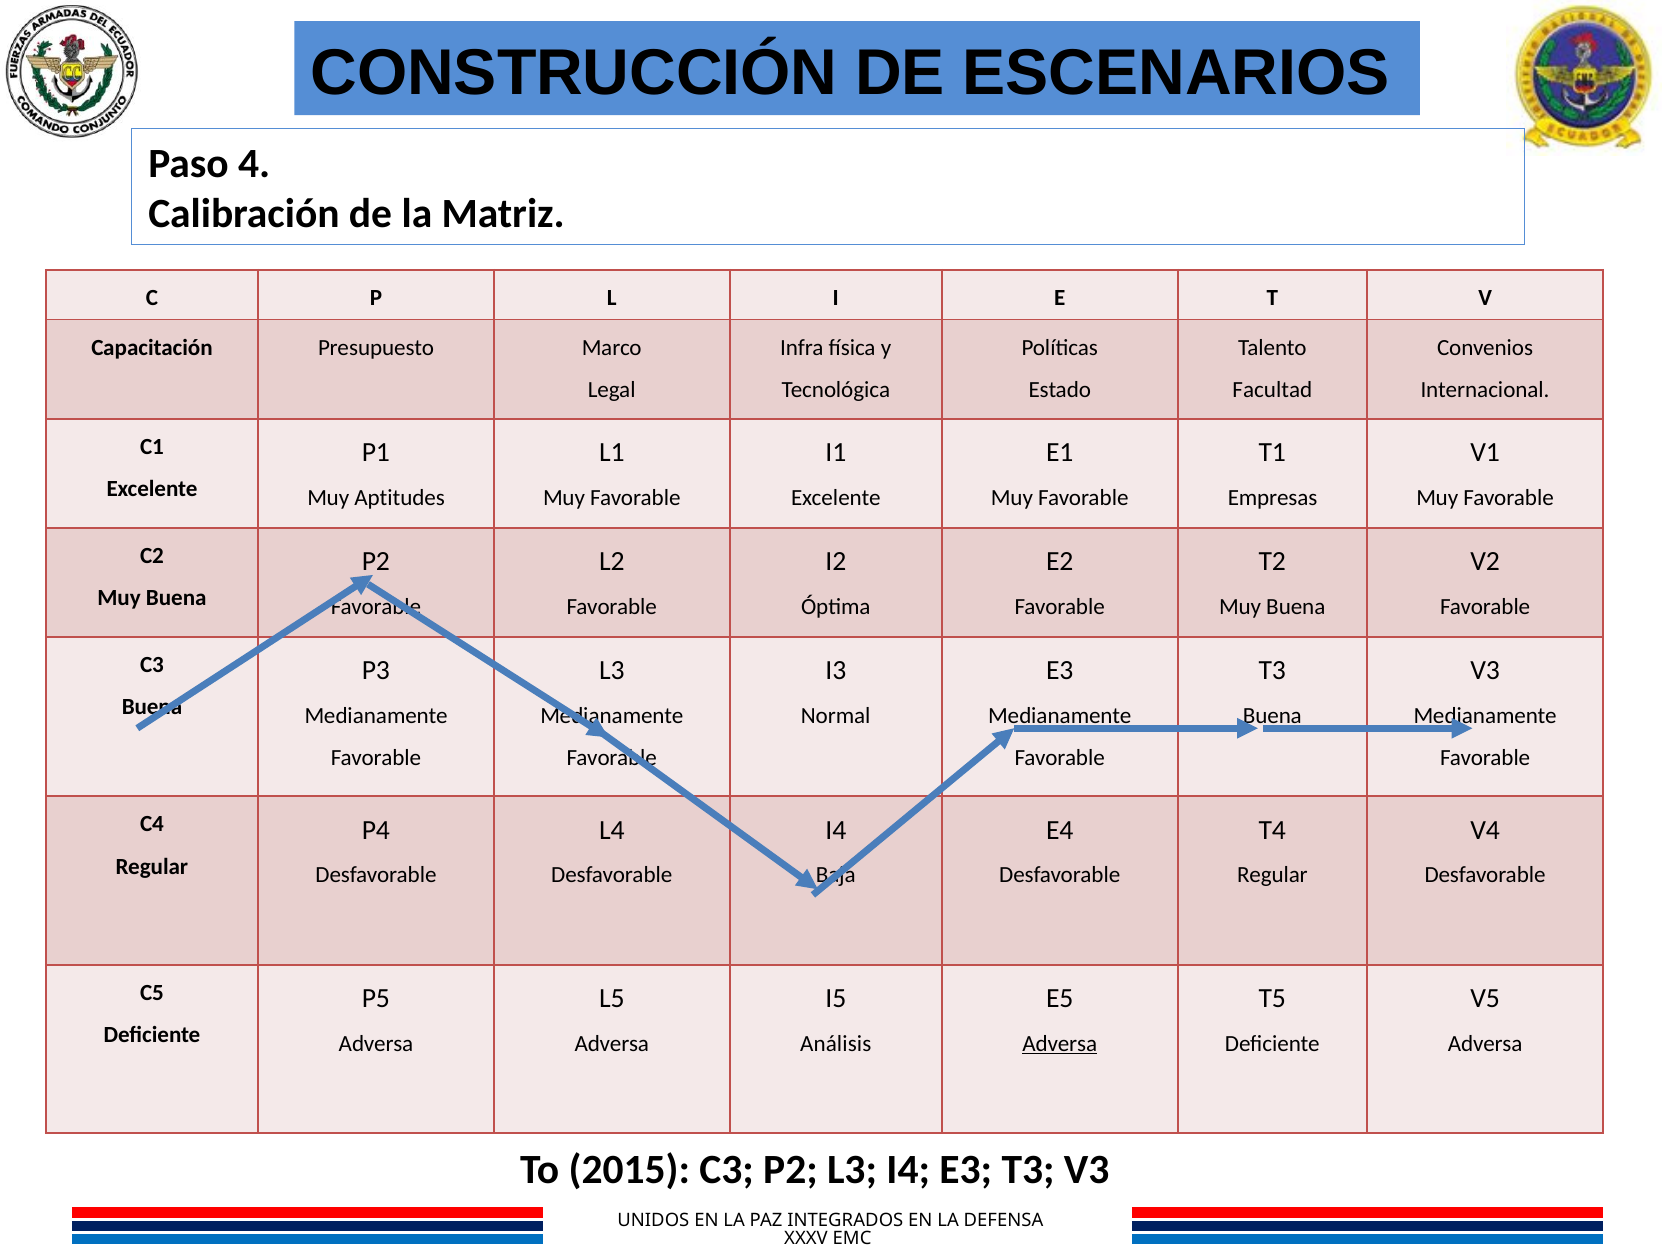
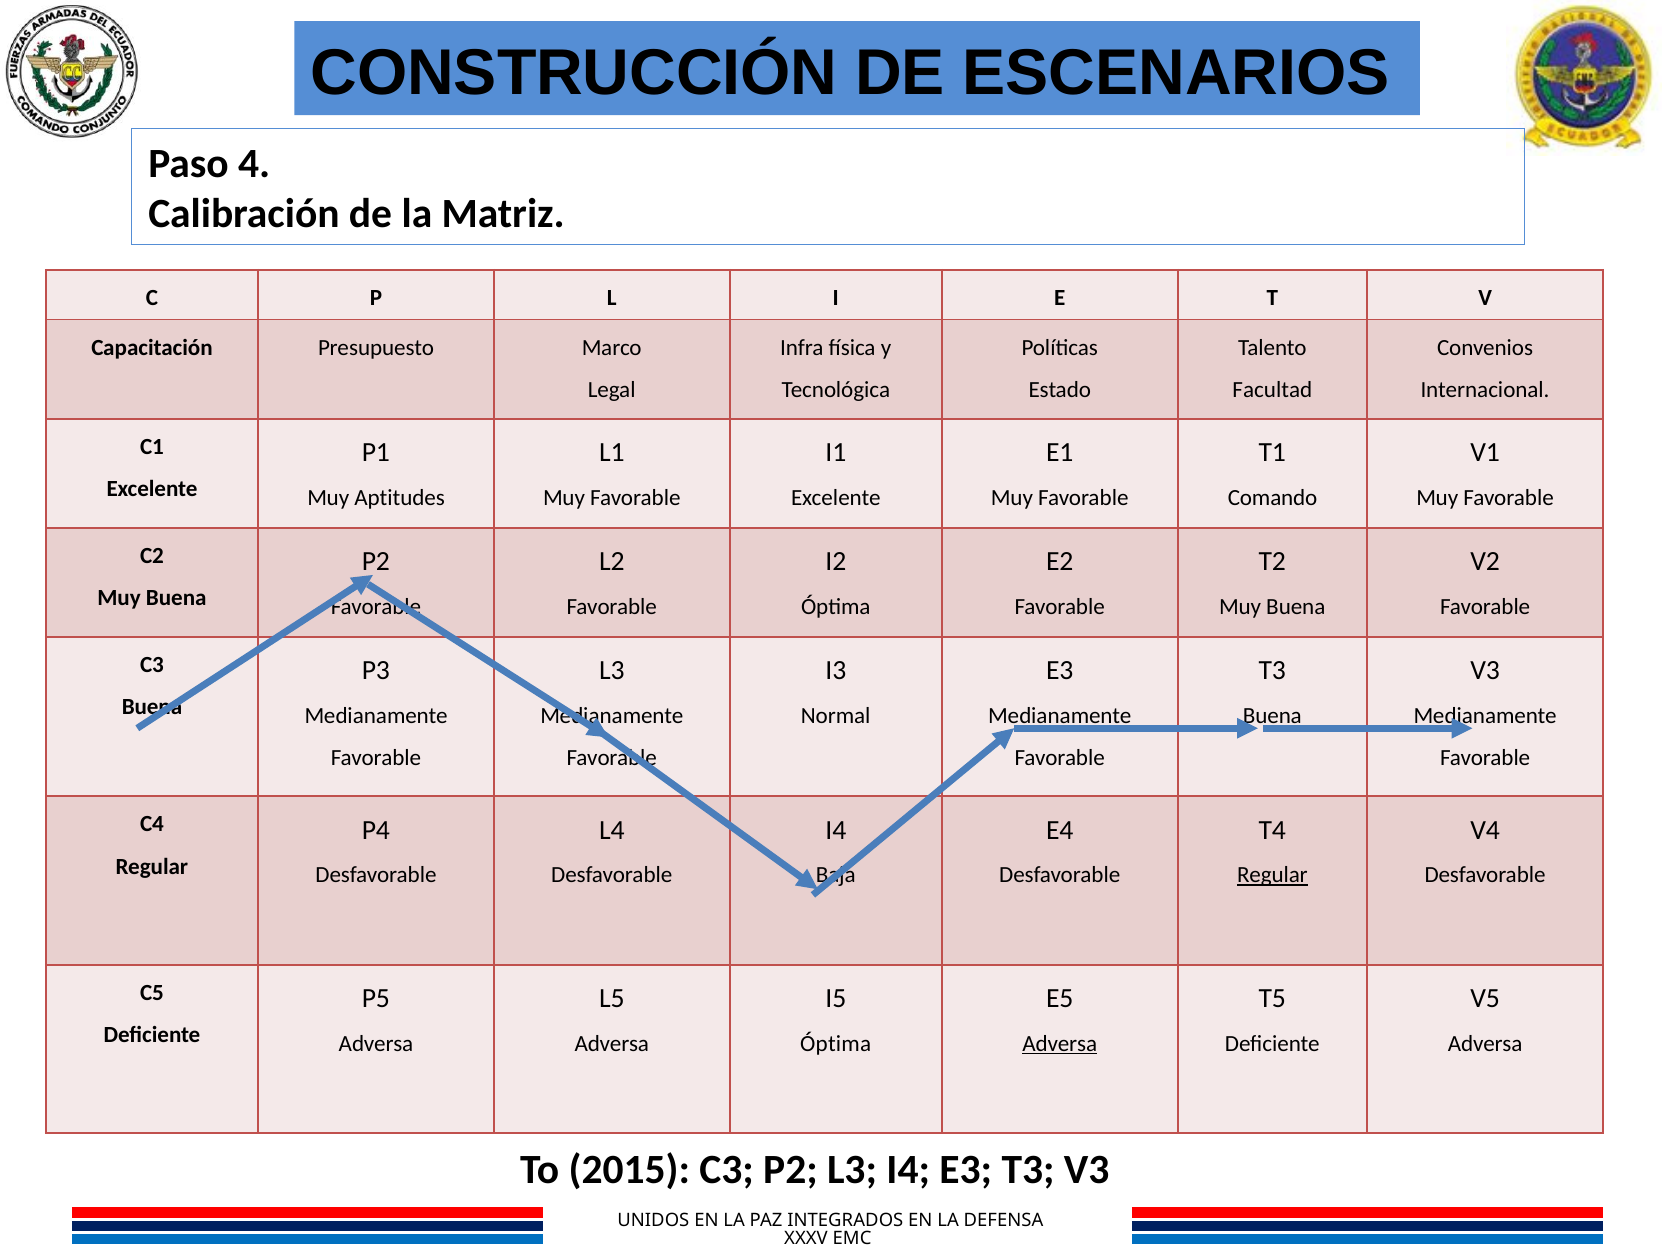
Empresas: Empresas -> Comando (1273, 497)
Regular underline: none -> present (1272, 875)
Análisis: Análisis -> Óptima (836, 1043)
